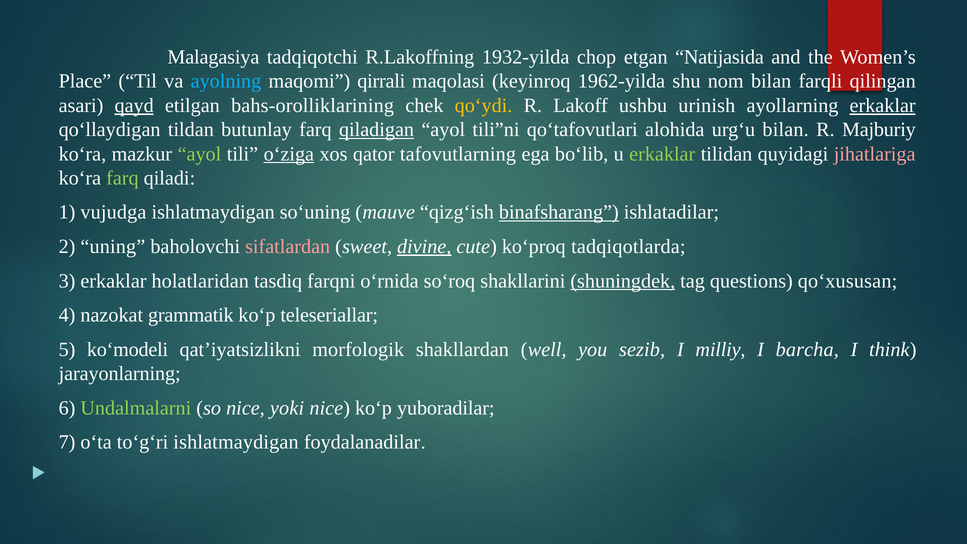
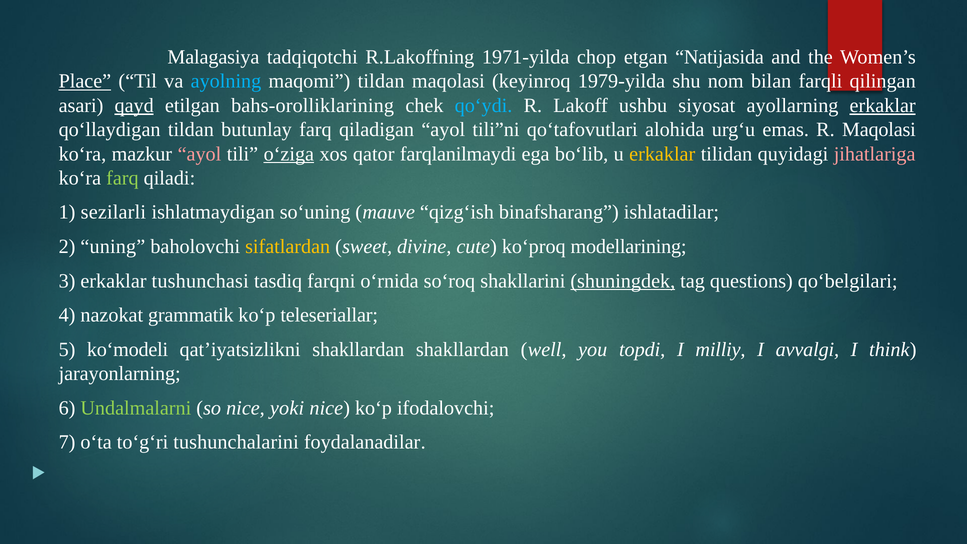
1932-yilda: 1932-yilda -> 1971-yilda (526, 57)
Place underline: none -> present (85, 81)
maqomi qirrali: qirrali -> tildan (381, 81)
1962-yilda: 1962-yilda -> 1979-yilda (621, 81)
qo‘ydi colour: yellow -> light blue (484, 106)
urinish: urinish -> siyosat (707, 106)
qiladigan underline: present -> none (377, 130)
urg‘u bilan: bilan -> emas (786, 130)
R Majburiy: Majburiy -> Maqolasi (879, 130)
ayol colour: light green -> pink (199, 154)
tafovutlarning: tafovutlarning -> farqlanilmaydi (458, 154)
erkaklar colour: light green -> yellow (662, 154)
vujudga: vujudga -> sezilarli (113, 212)
binafsharang underline: present -> none (559, 212)
sifatlardan colour: pink -> yellow (288, 247)
divine underline: present -> none (424, 247)
tadqiqotlarda: tadqiqotlarda -> modellarining (629, 247)
holatlaridan: holatlaridan -> tushunchasi (200, 281)
qo‘xususan: qo‘xususan -> qo‘belgilari (848, 281)
qat’iyatsizlikni morfologik: morfologik -> shakllardan (358, 349)
sezib: sezib -> topdi (642, 349)
barcha: barcha -> avvalgi (807, 349)
yuboradilar: yuboradilar -> ifodalovchi (446, 408)
to‘g‘ri ishlatmaydigan: ishlatmaydigan -> tushunchalarini (236, 442)
